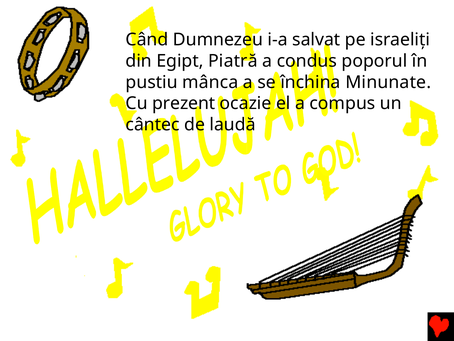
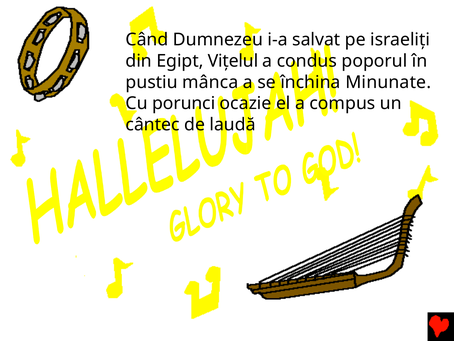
Piatră: Piatră -> Vițelul (233, 61)
prezent: prezent -> porunci (184, 103)
